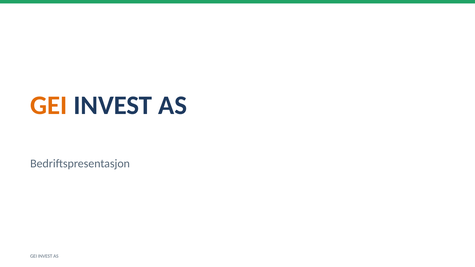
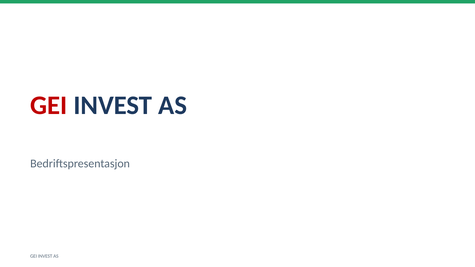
GEI colour: orange -> red (49, 105)
